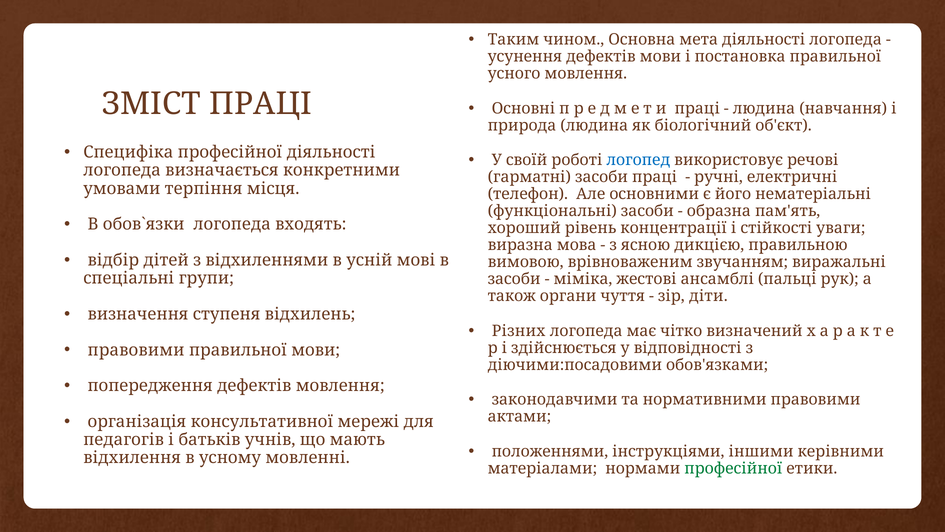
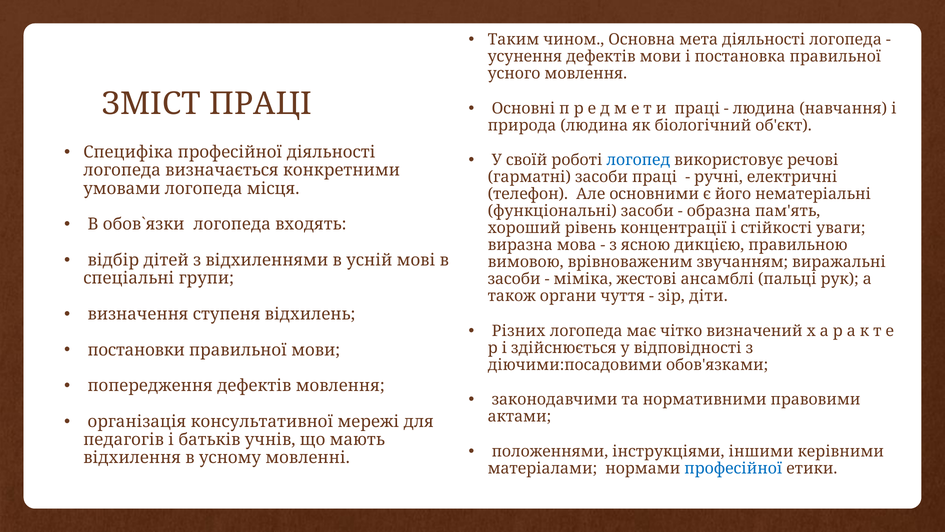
умовами терпіння: терпіння -> логопеда (204, 188)
правовими: правовими -> постановки (136, 350)
професійної colour: green -> blue (733, 468)
